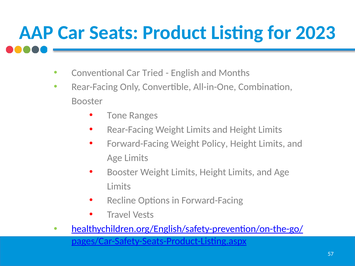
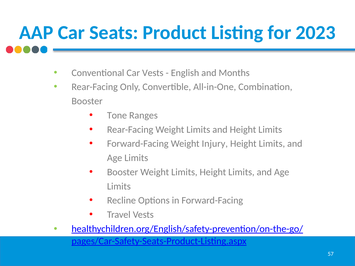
Car Tried: Tried -> Vests (153, 73)
Policy: Policy -> Injury (215, 144)
